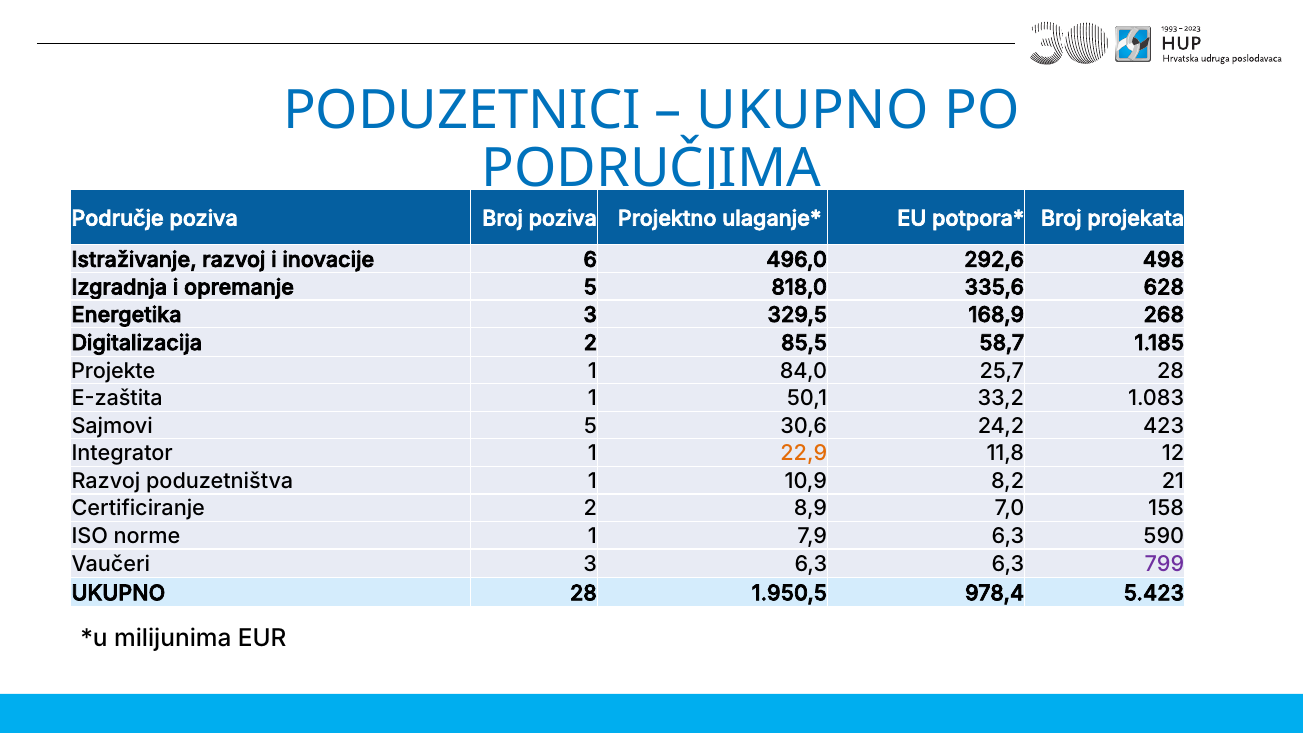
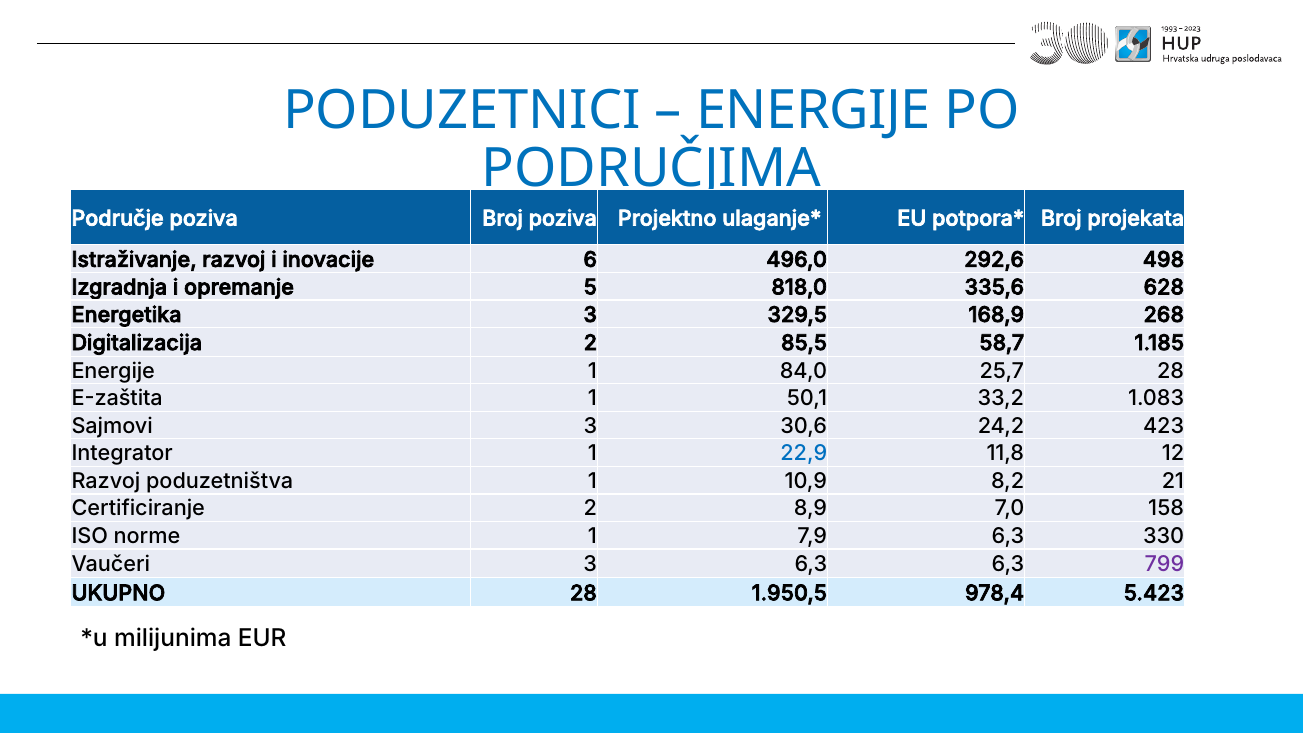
UKUPNO: UKUPNO -> ENERGIJE (814, 110)
Projekte: Projekte -> Energije (113, 371)
Sajmovi 5: 5 -> 3 (590, 426)
22,9 colour: orange -> blue (804, 454)
590: 590 -> 330 (1164, 536)
